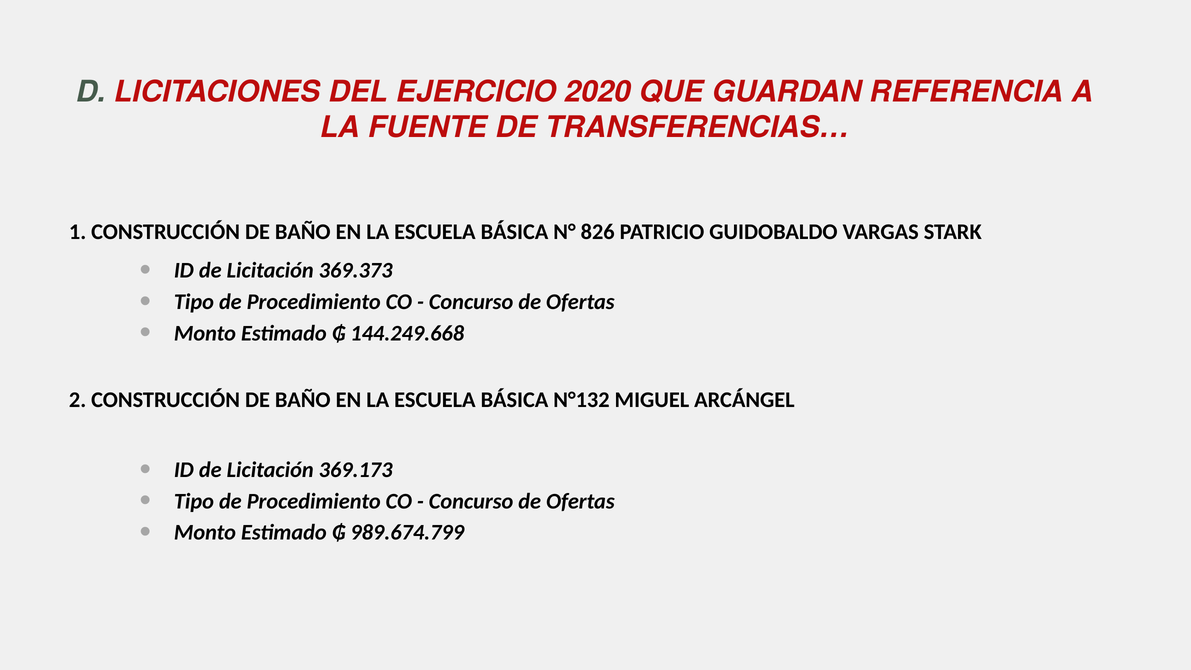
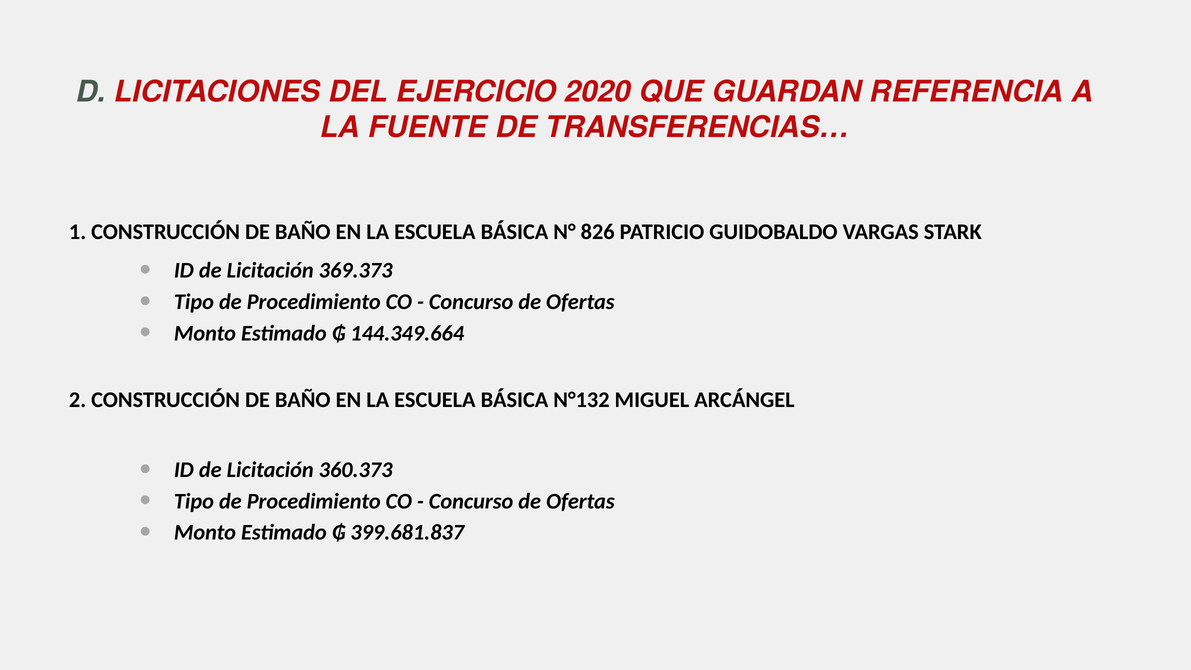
144.249.668: 144.249.668 -> 144.349.664 (407, 333)
369.173: 369.173 -> 360.373 (356, 470)
989.674.799: 989.674.799 -> 399.681.837 (407, 533)
